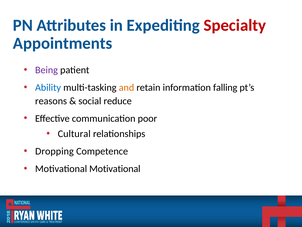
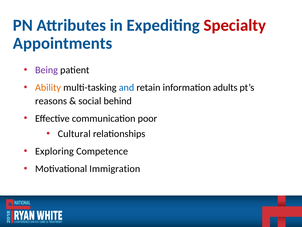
Ability colour: blue -> orange (48, 87)
and colour: orange -> blue (126, 87)
falling: falling -> adults (225, 87)
reduce: reduce -> behind (118, 101)
Dropping: Dropping -> Exploring (54, 151)
Motivational Motivational: Motivational -> Immigration (115, 169)
